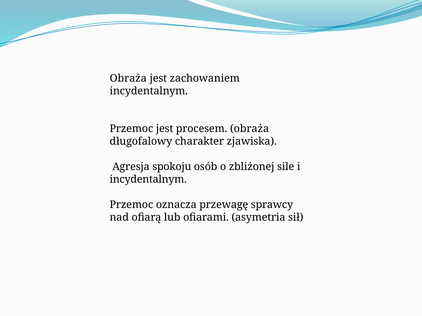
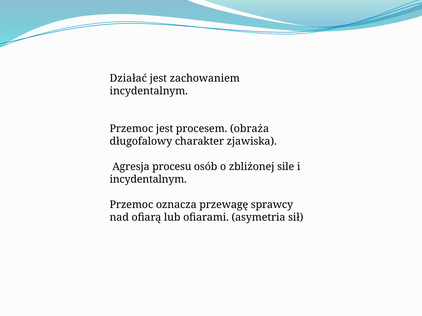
Obraża: Obraża -> Działać (128, 78)
spokoju: spokoju -> procesu (172, 167)
